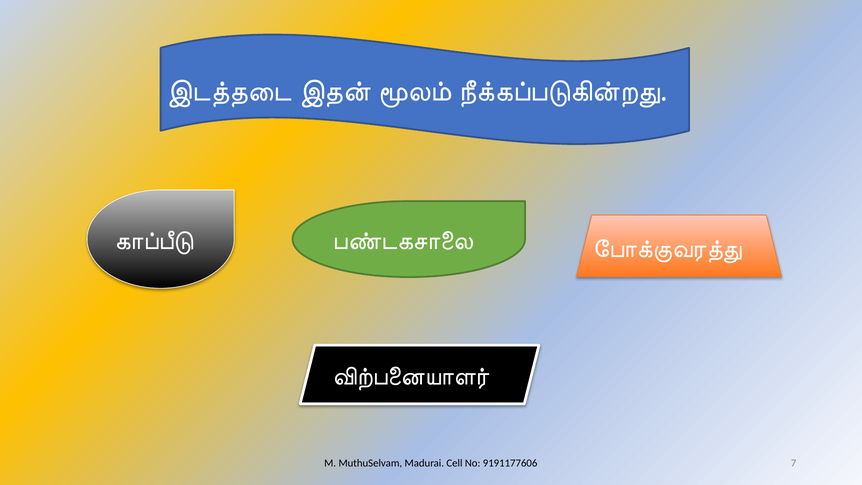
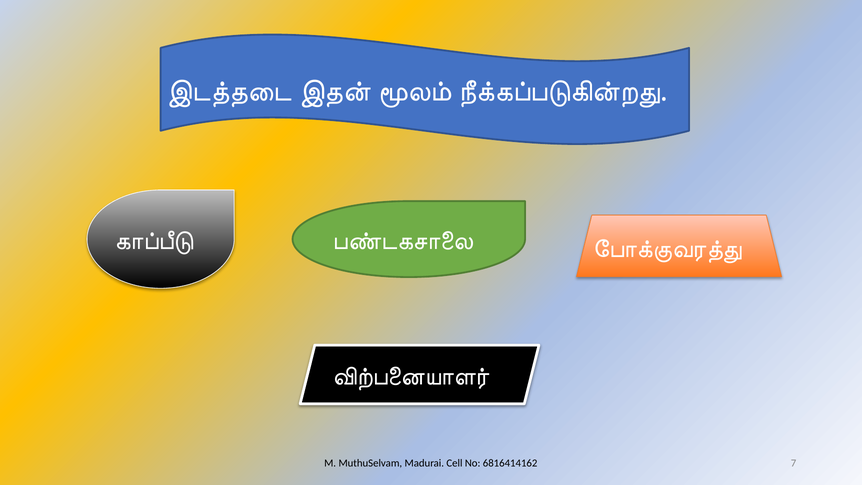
9191177606: 9191177606 -> 6816414162 (510, 463)
